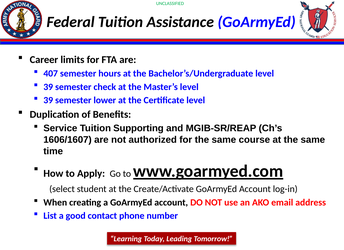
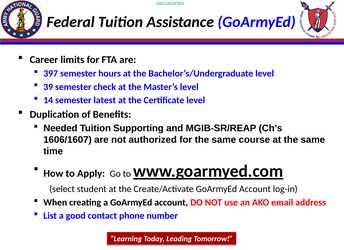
407: 407 -> 397 (51, 74)
39: 39 -> 14 (48, 100)
lower: lower -> latest (105, 100)
Service: Service -> Needed (60, 128)
